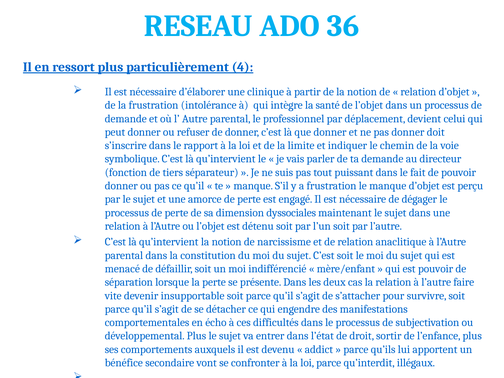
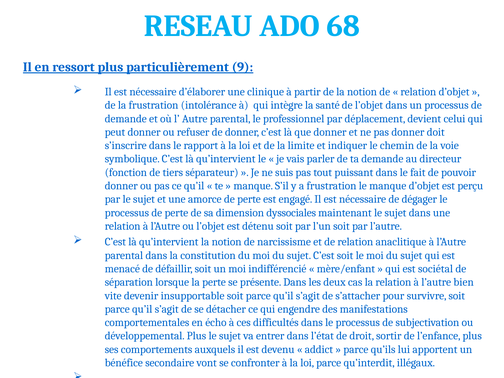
36: 36 -> 68 (343, 26)
4: 4 -> 9 (242, 67)
est pouvoir: pouvoir -> sociétal (436, 269)
faire: faire -> bien (464, 282)
